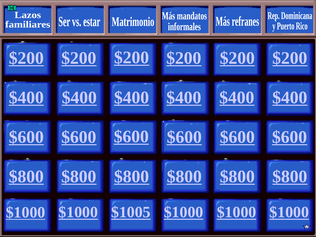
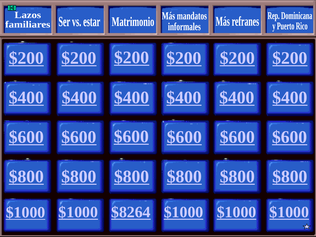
$1005: $1005 -> $8264 (131, 212)
